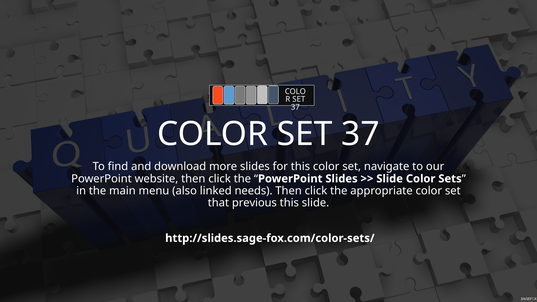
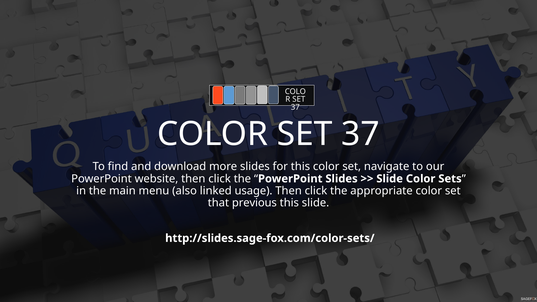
needs: needs -> usage (254, 191)
